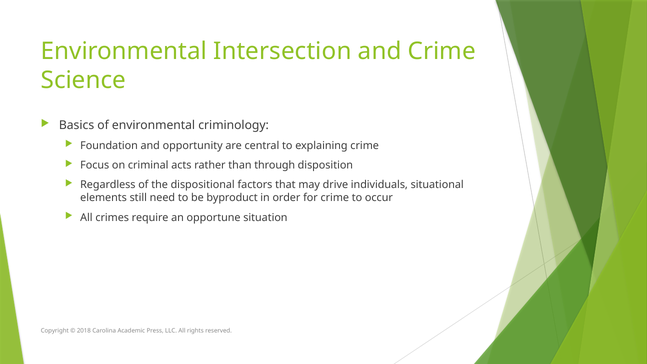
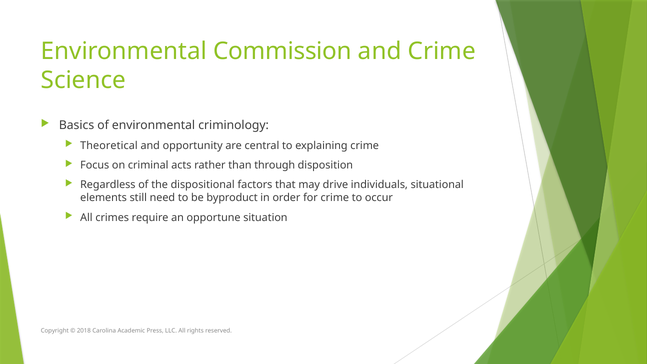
Intersection: Intersection -> Commission (283, 51)
Foundation: Foundation -> Theoretical (109, 146)
